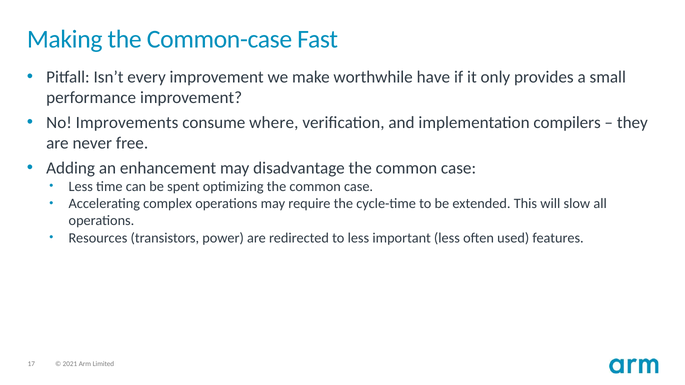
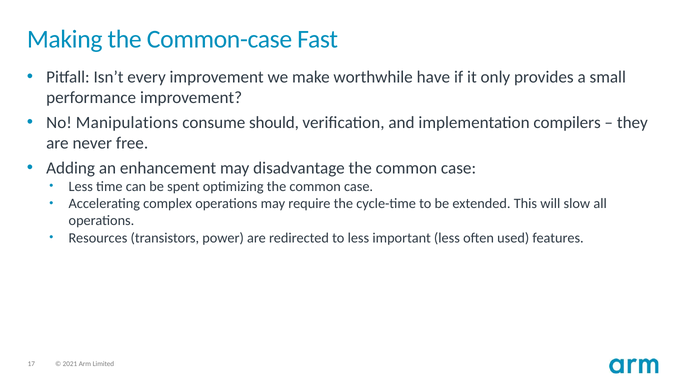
Improvements: Improvements -> Manipulations (127, 123)
where: where -> should (274, 123)
